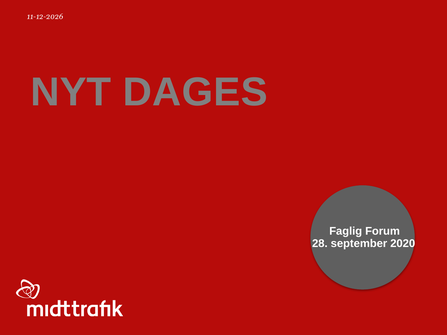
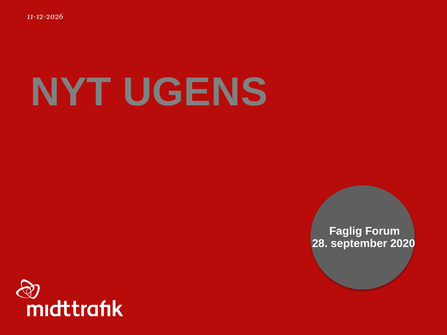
DAGES: DAGES -> UGENS (195, 92)
